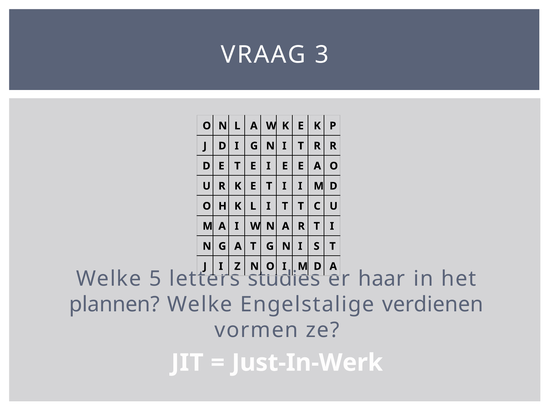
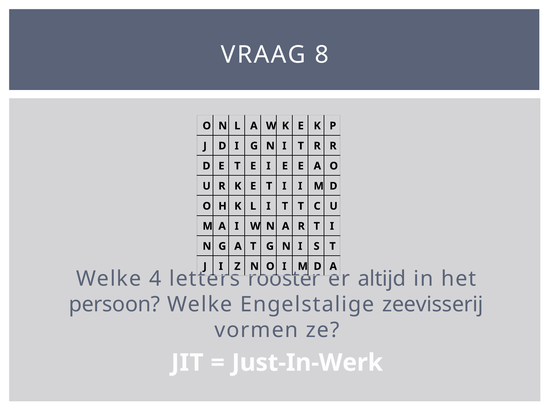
3: 3 -> 8 (322, 55)
5: 5 -> 4 (155, 279)
studies: studies -> rooster (284, 279)
haar: haar -> altijd (382, 279)
plannen: plannen -> persoon (114, 305)
verdienen: verdienen -> zeevisserij (433, 305)
